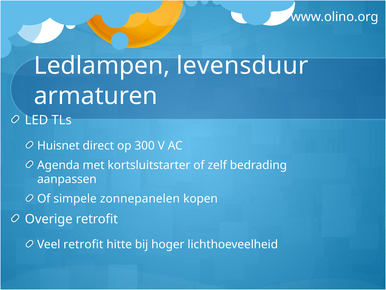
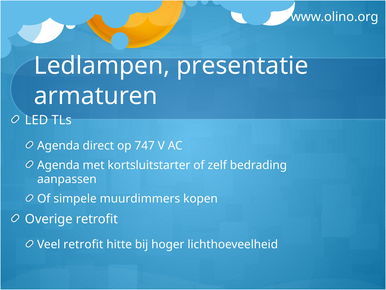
levensduur: levensduur -> presentatie (242, 66)
Huisnet: Huisnet -> Agenda (58, 145)
300: 300 -> 747 (145, 145)
zonnepanelen: zonnepanelen -> muurdimmers (140, 198)
